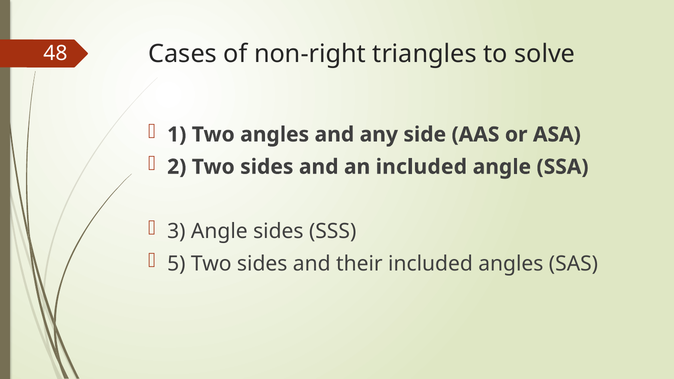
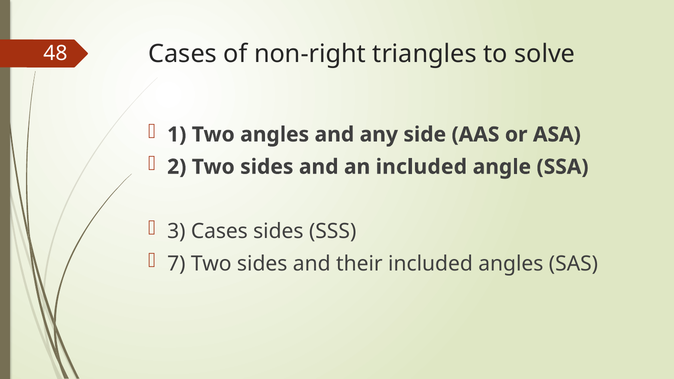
3 Angle: Angle -> Cases (219, 231)
5: 5 -> 7 (176, 264)
